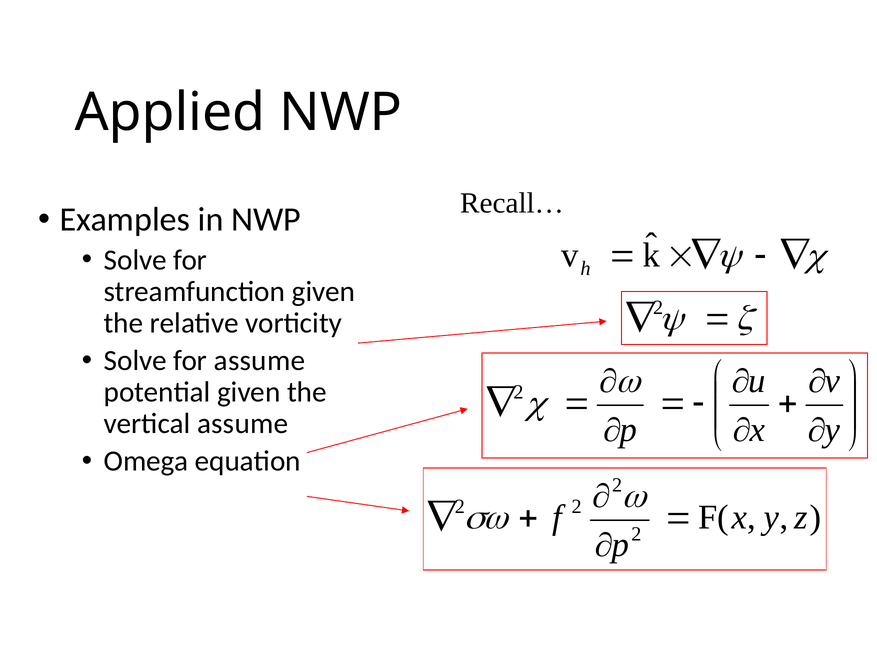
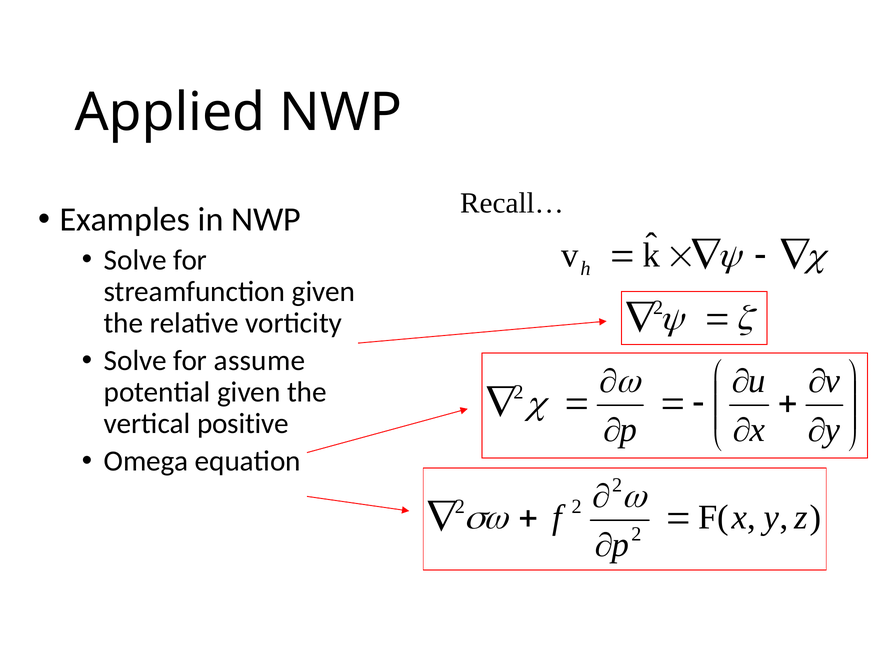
vertical assume: assume -> positive (243, 424)
